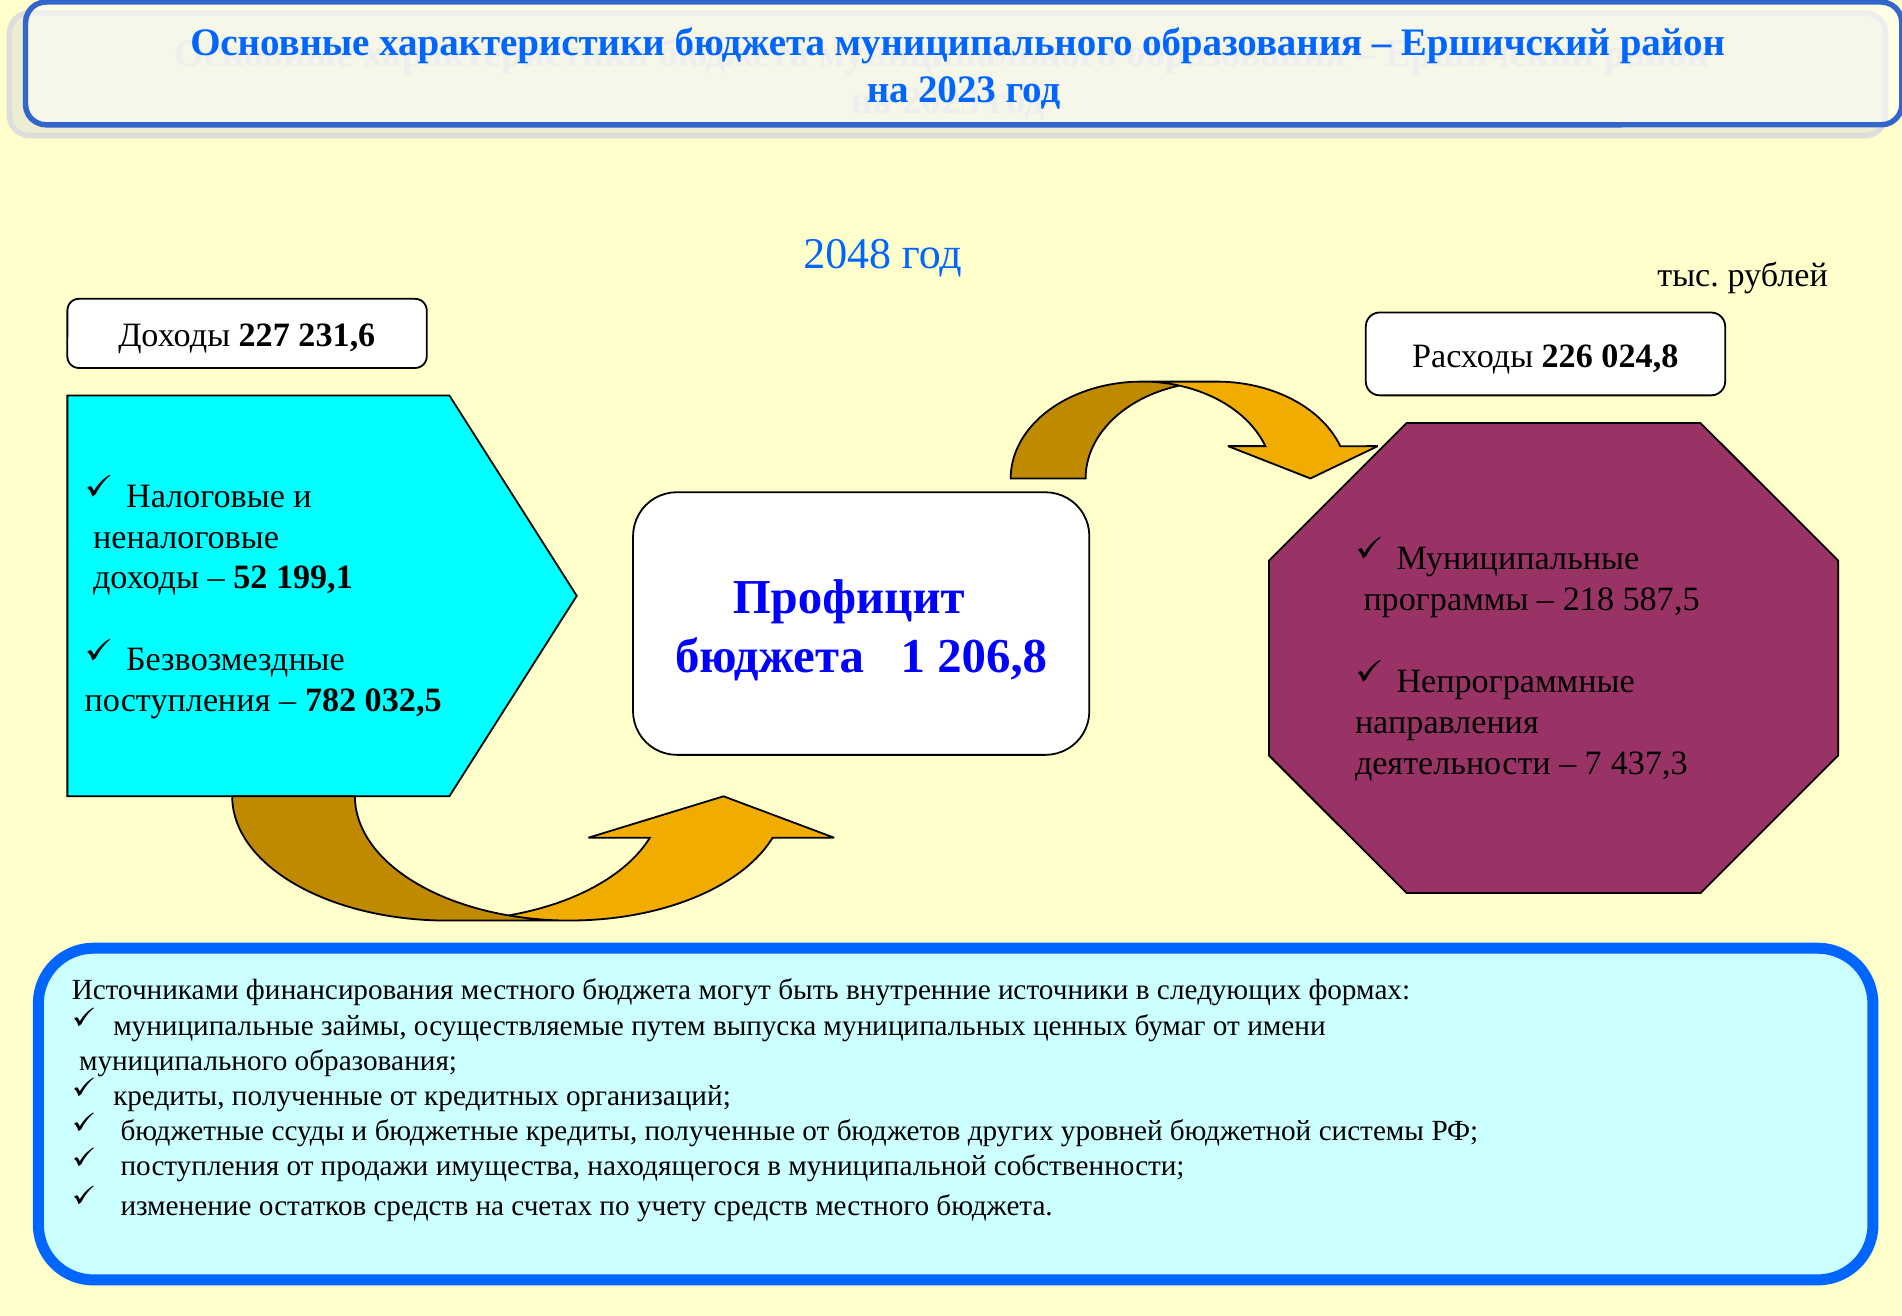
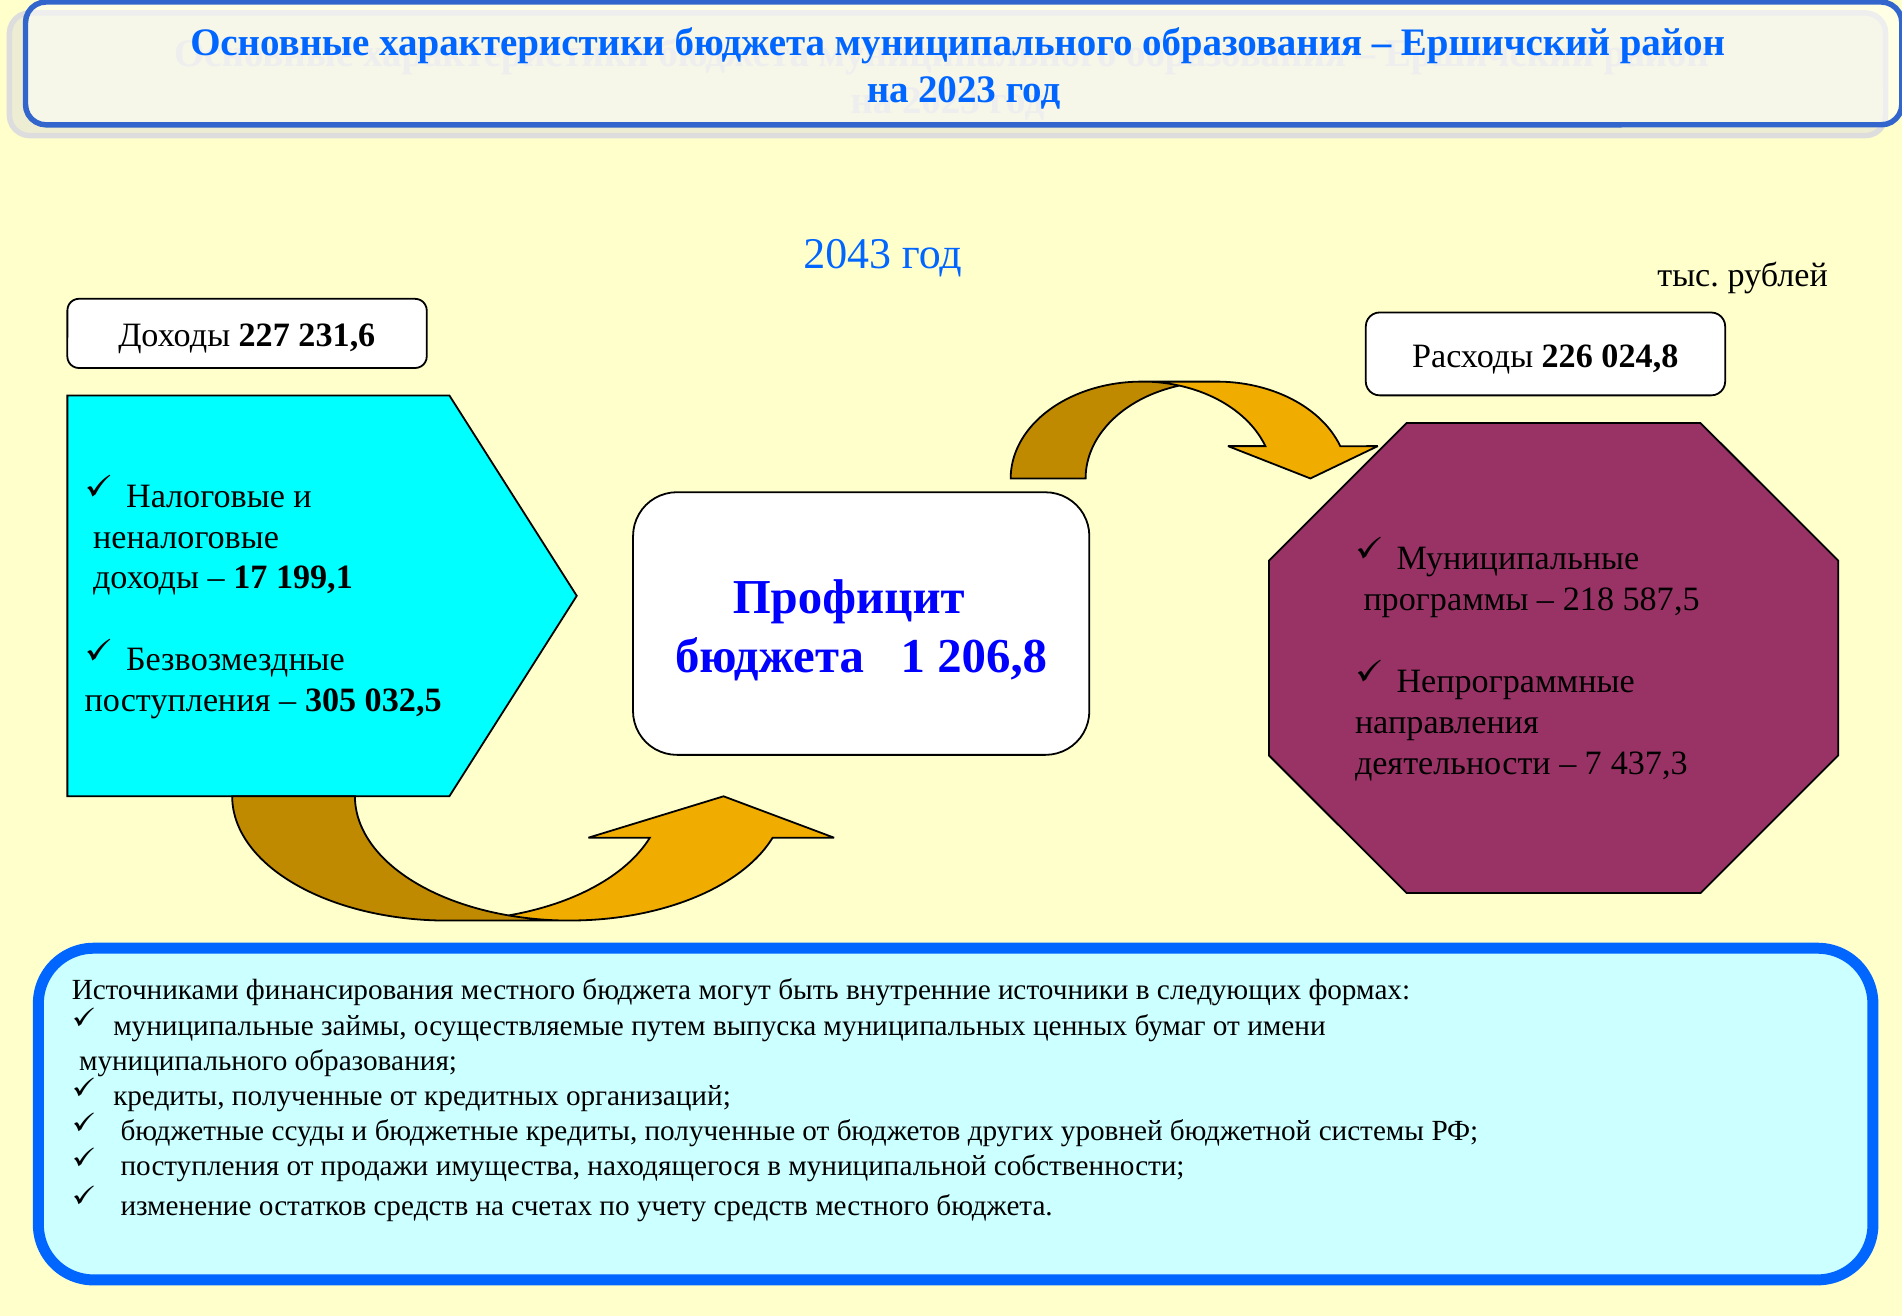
2048: 2048 -> 2043 (847, 254)
52: 52 -> 17 (250, 578)
782: 782 -> 305 (331, 701)
